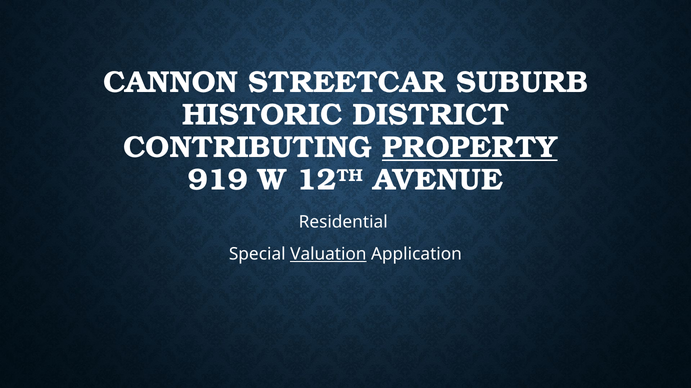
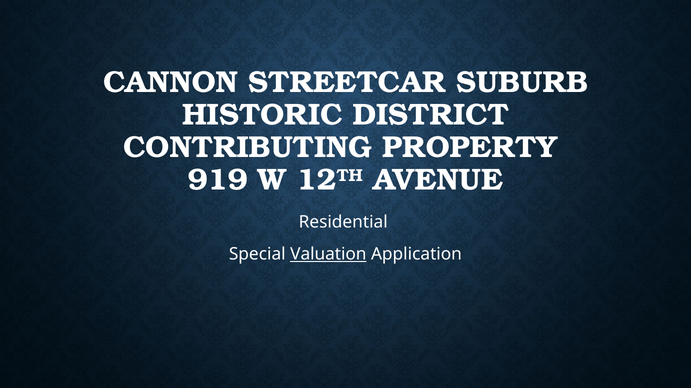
PROPERTY underline: present -> none (470, 148)
